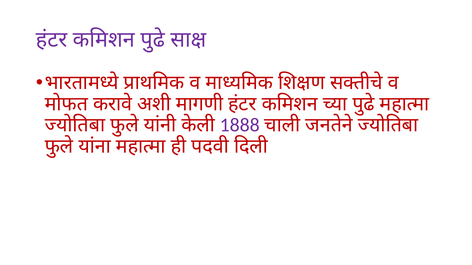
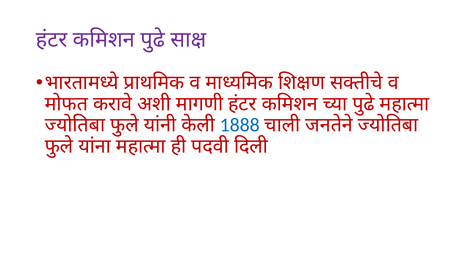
1888 colour: purple -> blue (240, 125)
